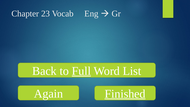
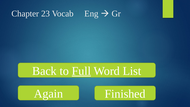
Finished underline: present -> none (125, 94)
